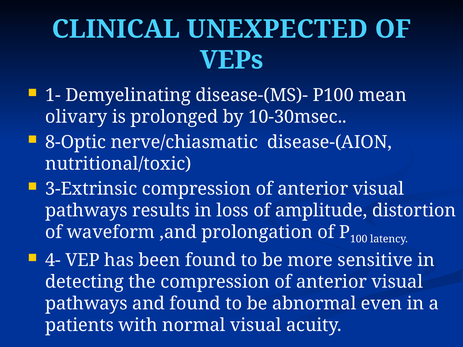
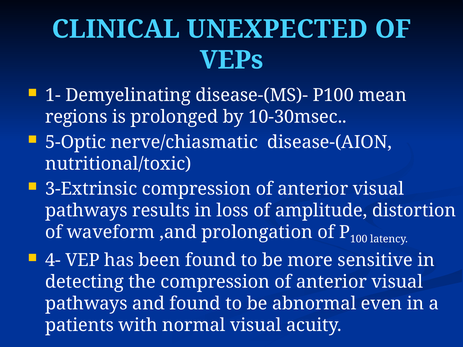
olivary: olivary -> regions (76, 117)
8-Optic: 8-Optic -> 5-Optic (76, 142)
